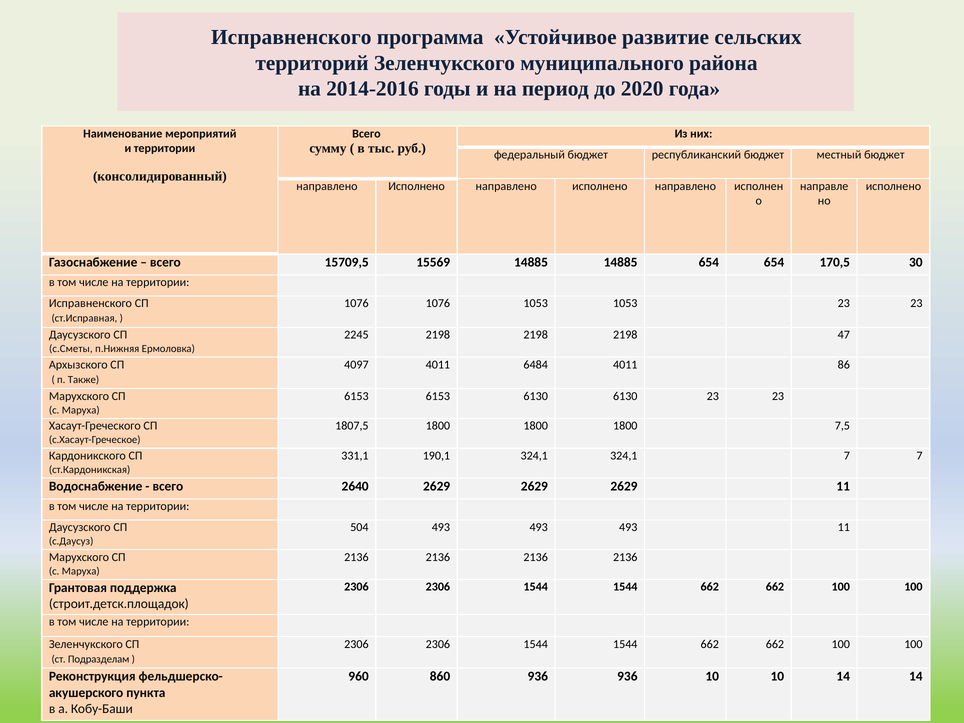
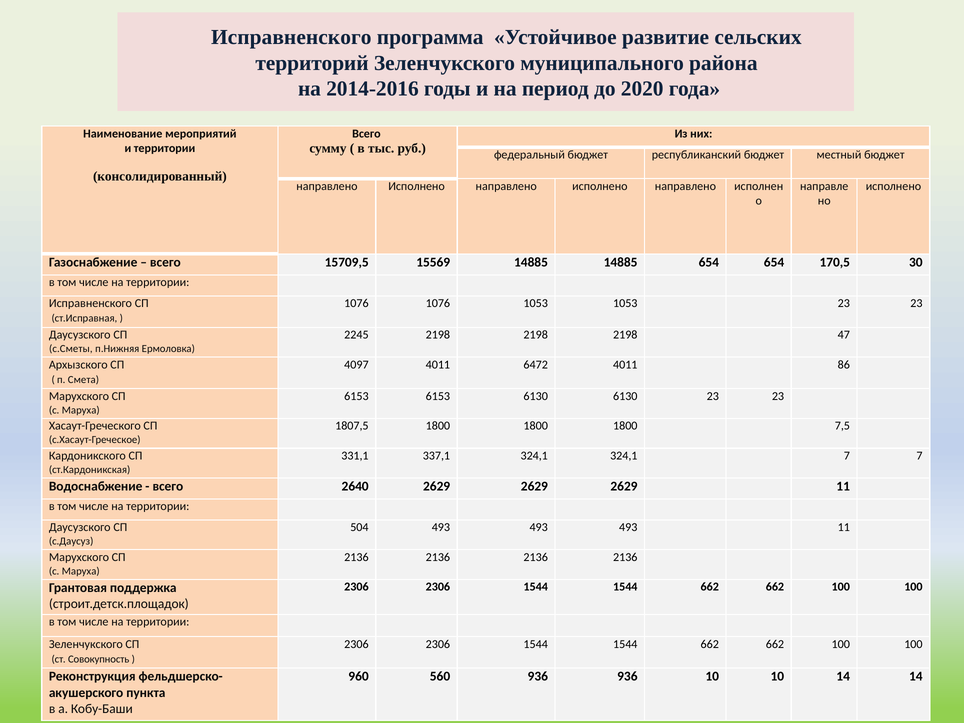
6484: 6484 -> 6472 (536, 365)
Также: Также -> Смета (83, 380)
190,1: 190,1 -> 337,1 (436, 456)
Подразделам: Подразделам -> Совокупность (99, 659)
860: 860 -> 560 (440, 676)
